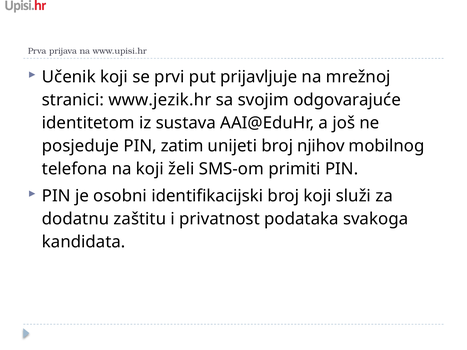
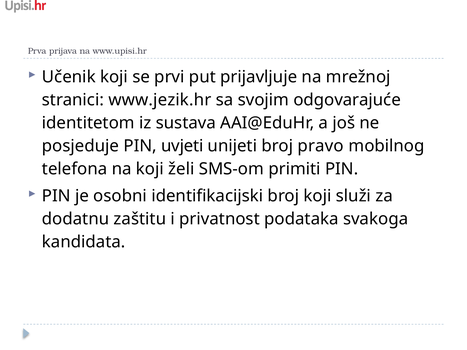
zatim: zatim -> uvjeti (182, 146)
njihov: njihov -> pravo (321, 146)
